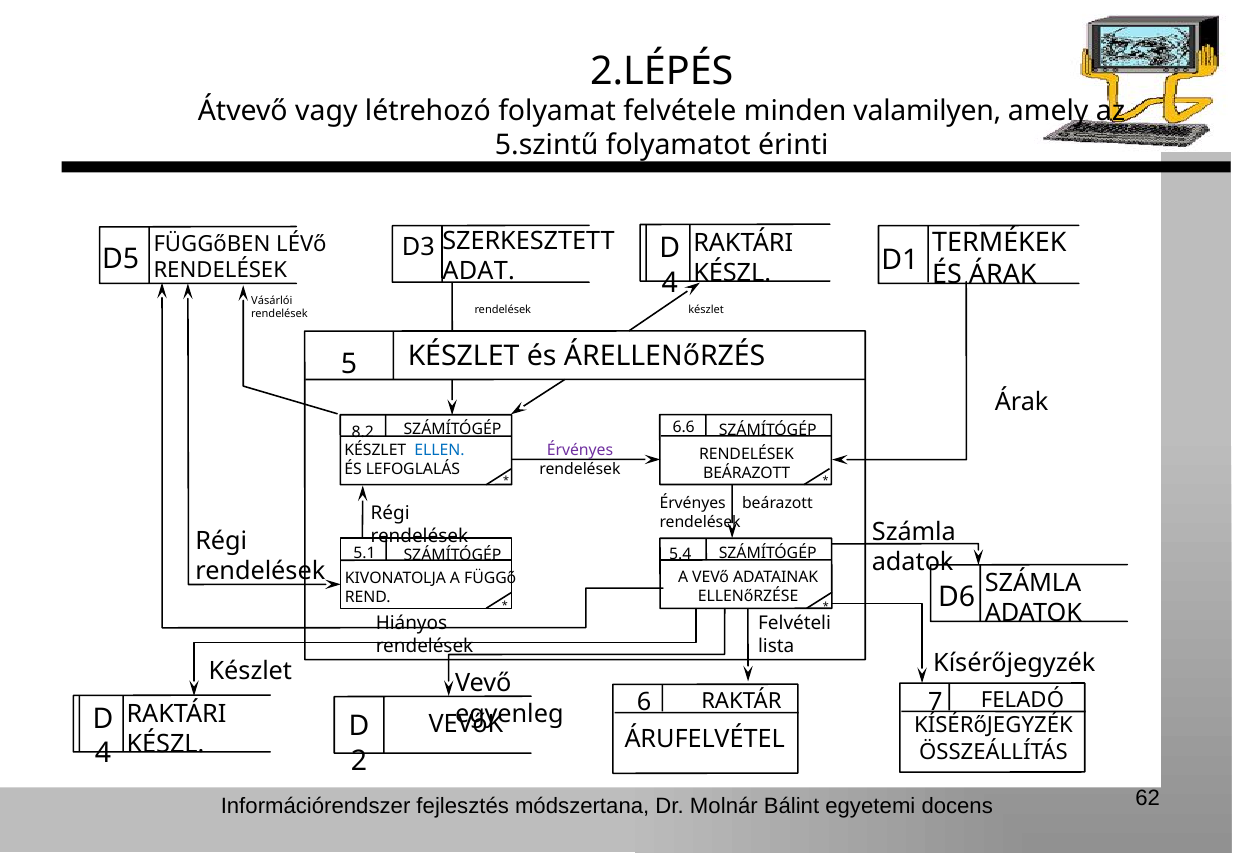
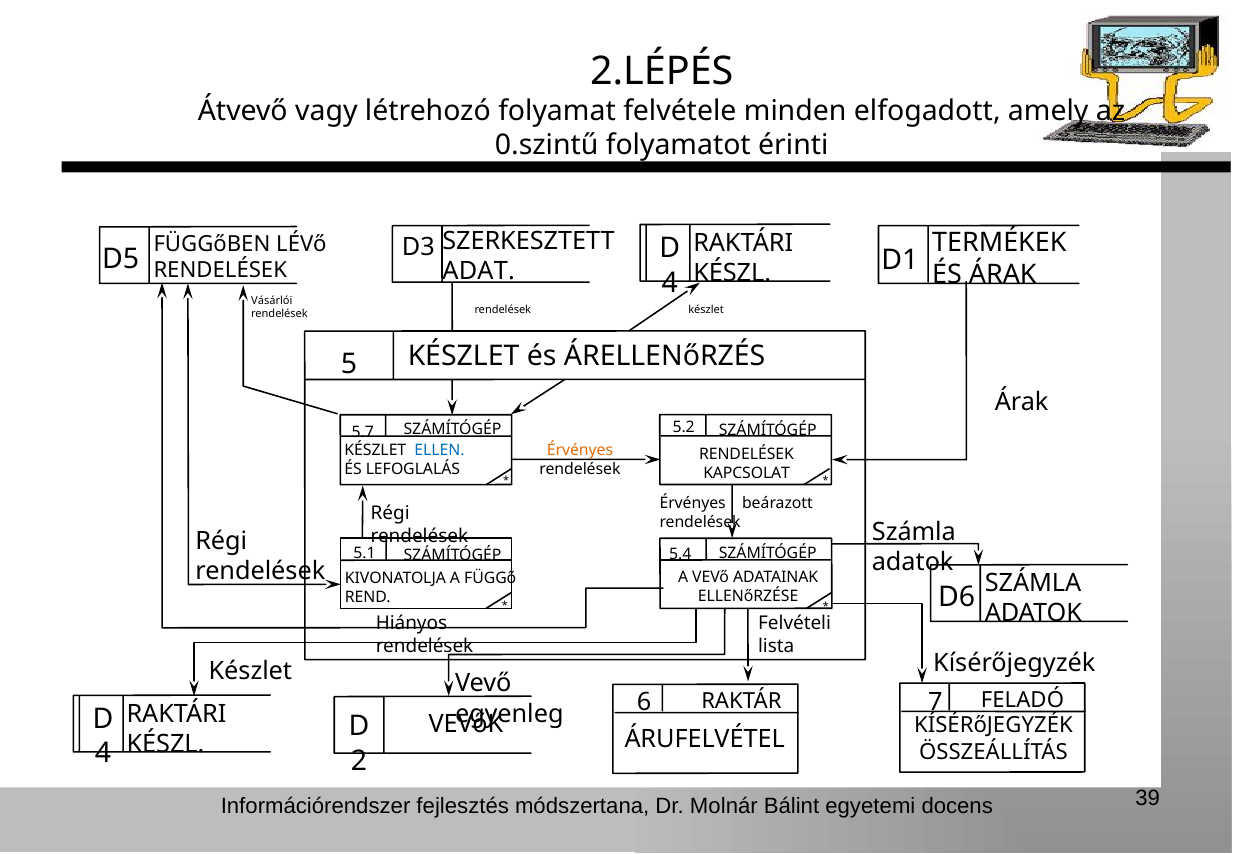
valamilyen: valamilyen -> elfogadott (927, 111)
5.szintű: 5.szintű -> 0.szintű (547, 145)
6.6: 6.6 -> 5.2 (684, 427)
8.2: 8.2 -> 5.7 (363, 432)
Érvényes colour: purple -> orange (580, 450)
BEÁRAZOTT: BEÁRAZOTT -> KAPCSOLAT (747, 473)
62: 62 -> 39 (1148, 798)
